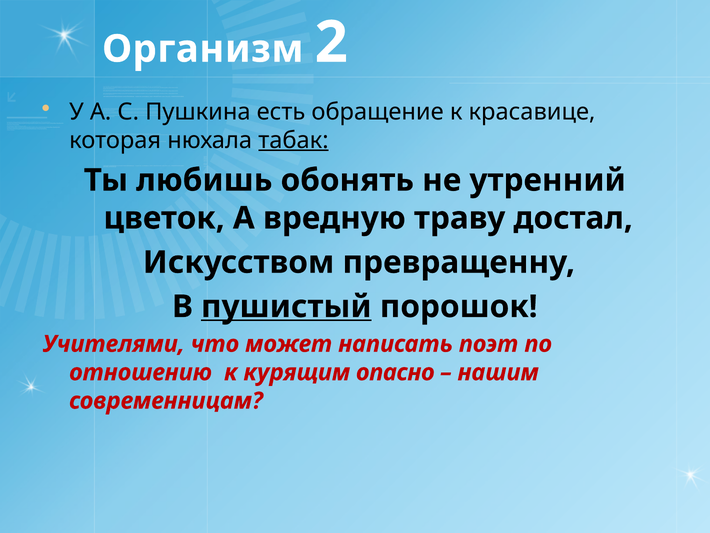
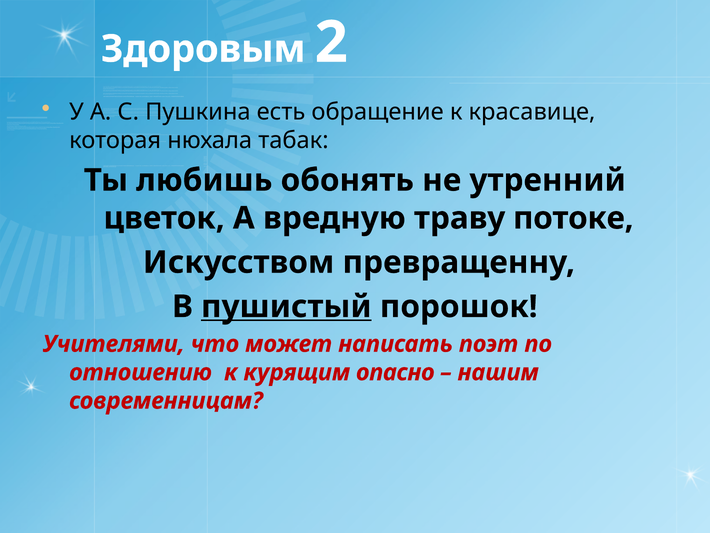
Организм: Организм -> Здоровым (203, 49)
табак underline: present -> none (293, 140)
достал: достал -> потоке (573, 218)
